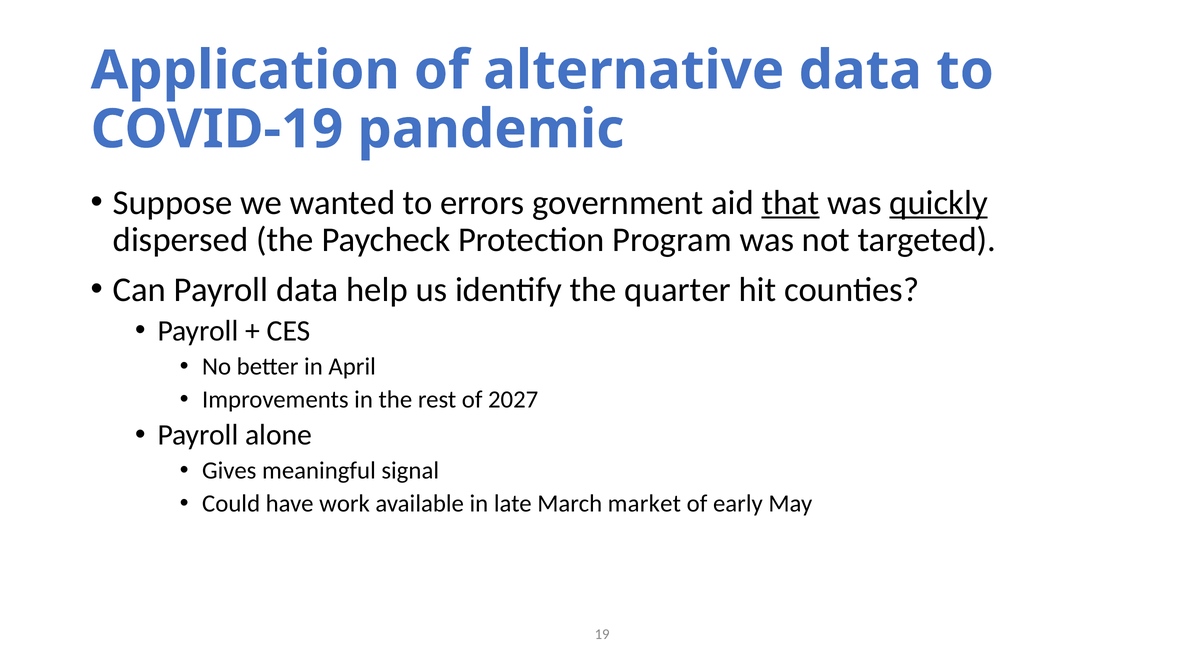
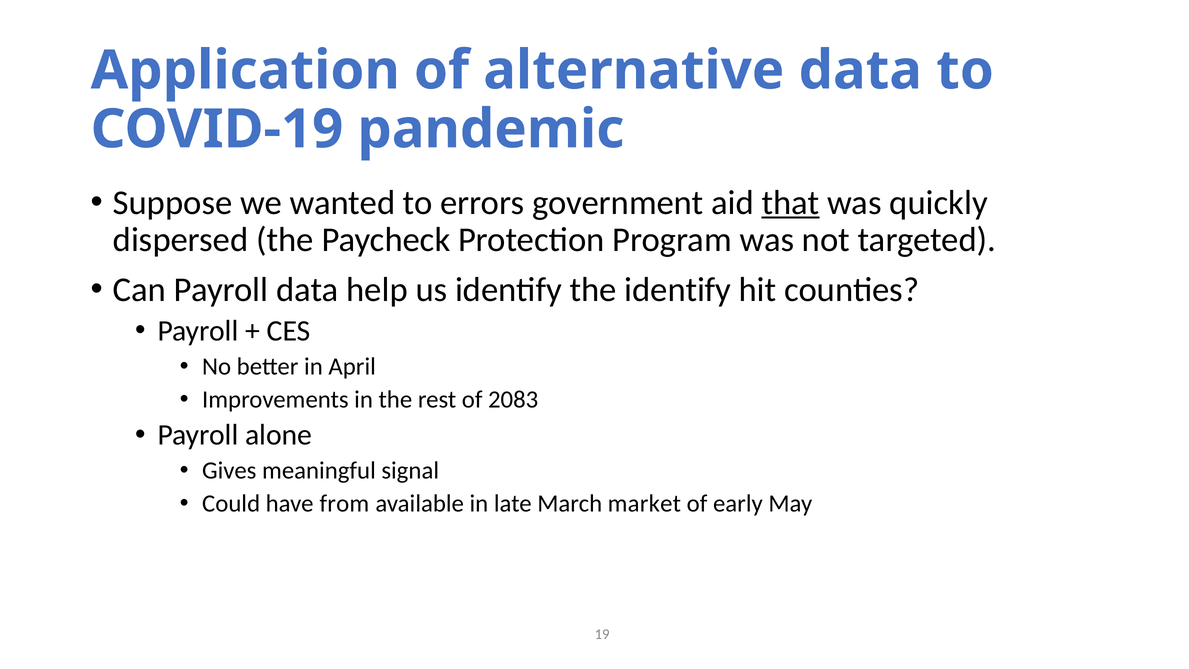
quickly underline: present -> none (939, 203)
the quarter: quarter -> identify (678, 290)
2027: 2027 -> 2083 (513, 399)
work: work -> from (344, 504)
